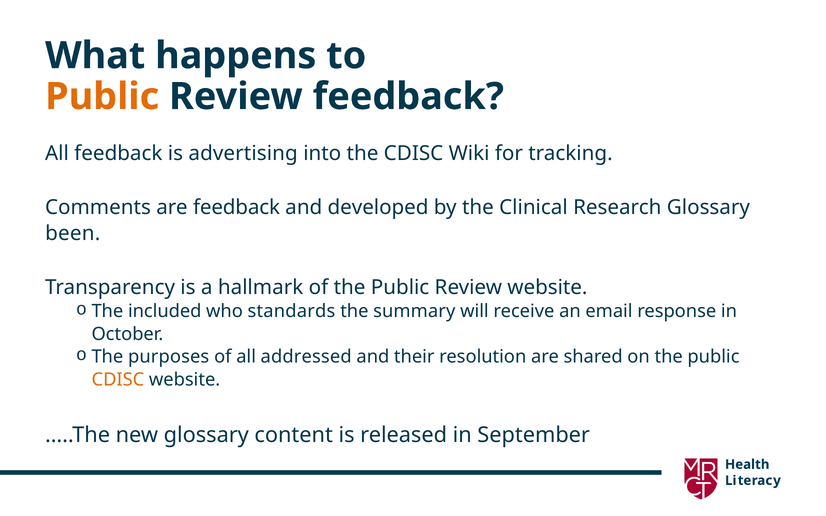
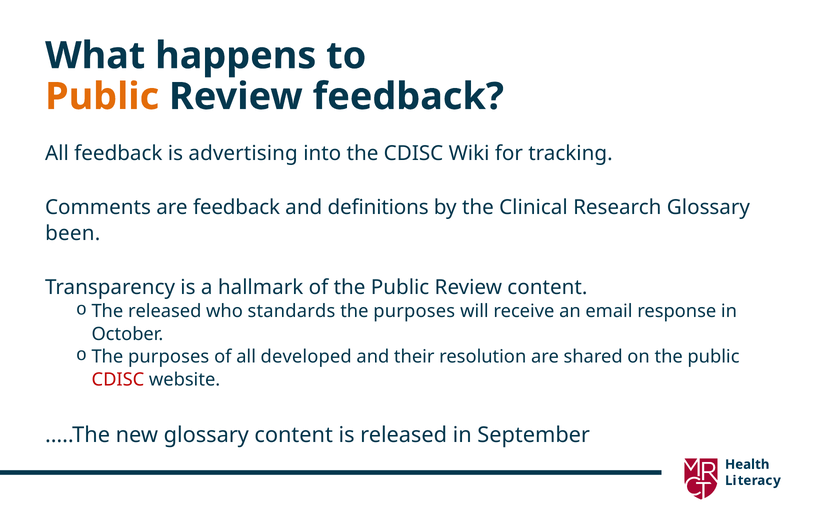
developed: developed -> definitions (378, 208)
Review website: website -> content (547, 288)
The included: included -> released (165, 312)
summary: summary -> purposes (414, 312)
addressed: addressed -> developed (306, 357)
CDISC colour: orange -> red (118, 380)
